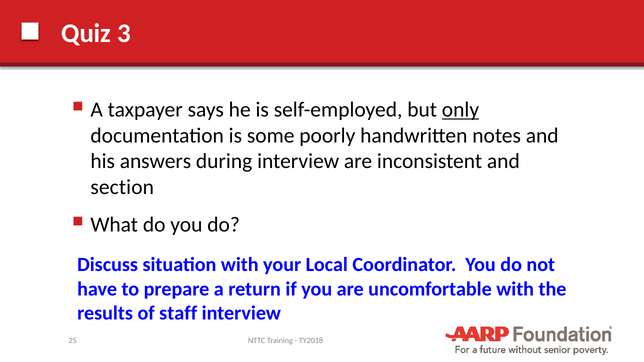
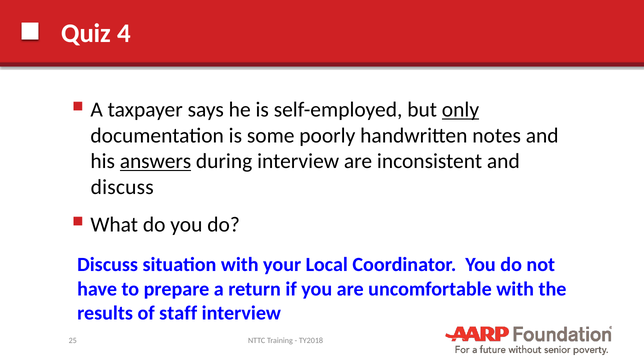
3: 3 -> 4 (124, 34)
answers underline: none -> present (156, 161)
section: section -> discuss (122, 187)
